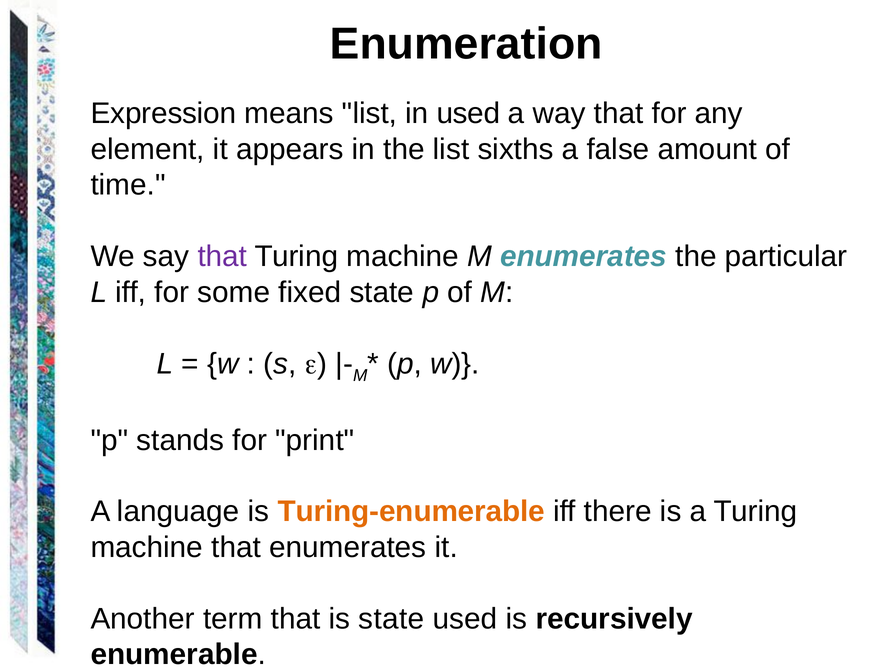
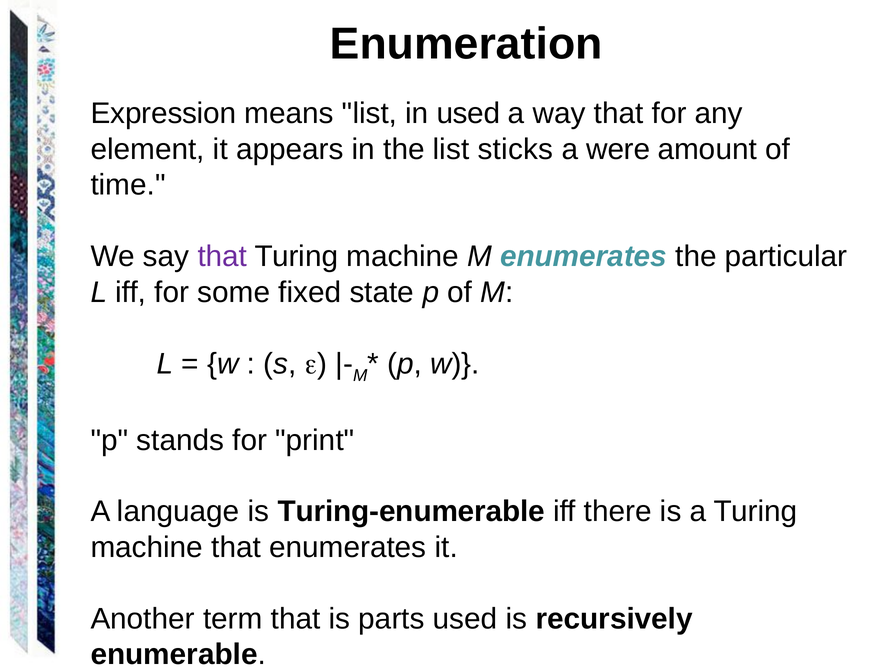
sixths: sixths -> sticks (515, 149)
false: false -> were (618, 149)
Turing-enumerable colour: orange -> black (411, 511)
is state: state -> parts (391, 619)
